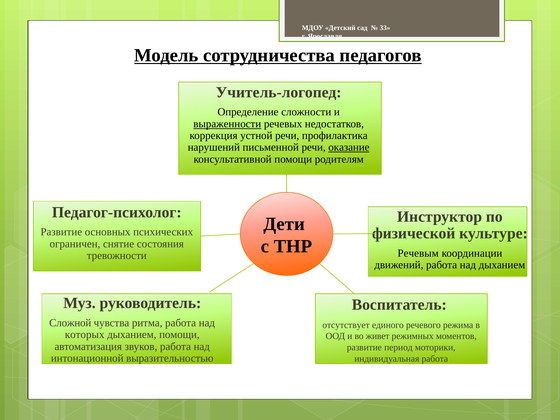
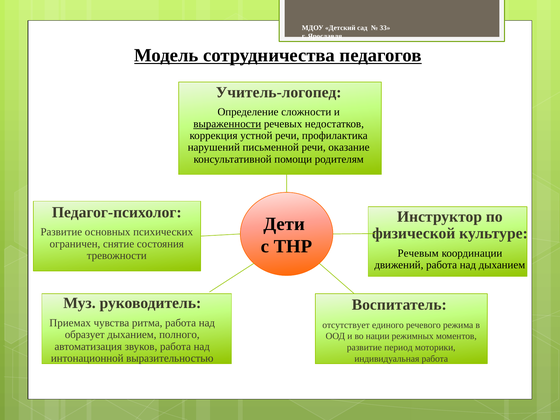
оказание underline: present -> none (349, 147)
Сложной: Сложной -> Приемах (70, 323)
которых: которых -> образует (85, 335)
дыханием помощи: помощи -> полного (179, 335)
живет: живет -> нации (378, 336)
